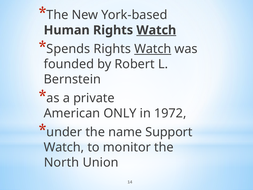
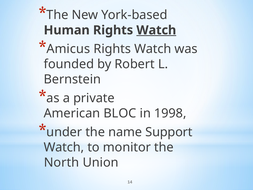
Spends: Spends -> Amicus (68, 49)
Watch underline: present -> none (153, 49)
ONLY: ONLY -> BLOC (120, 113)
1972: 1972 -> 1998 (170, 113)
